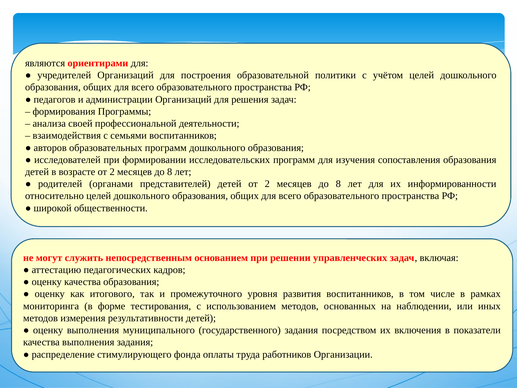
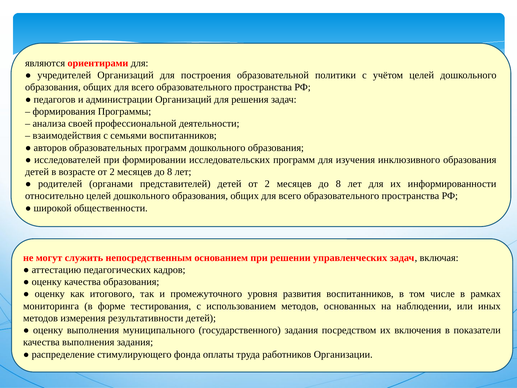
сопоставления: сопоставления -> инклюзивного (409, 160)
